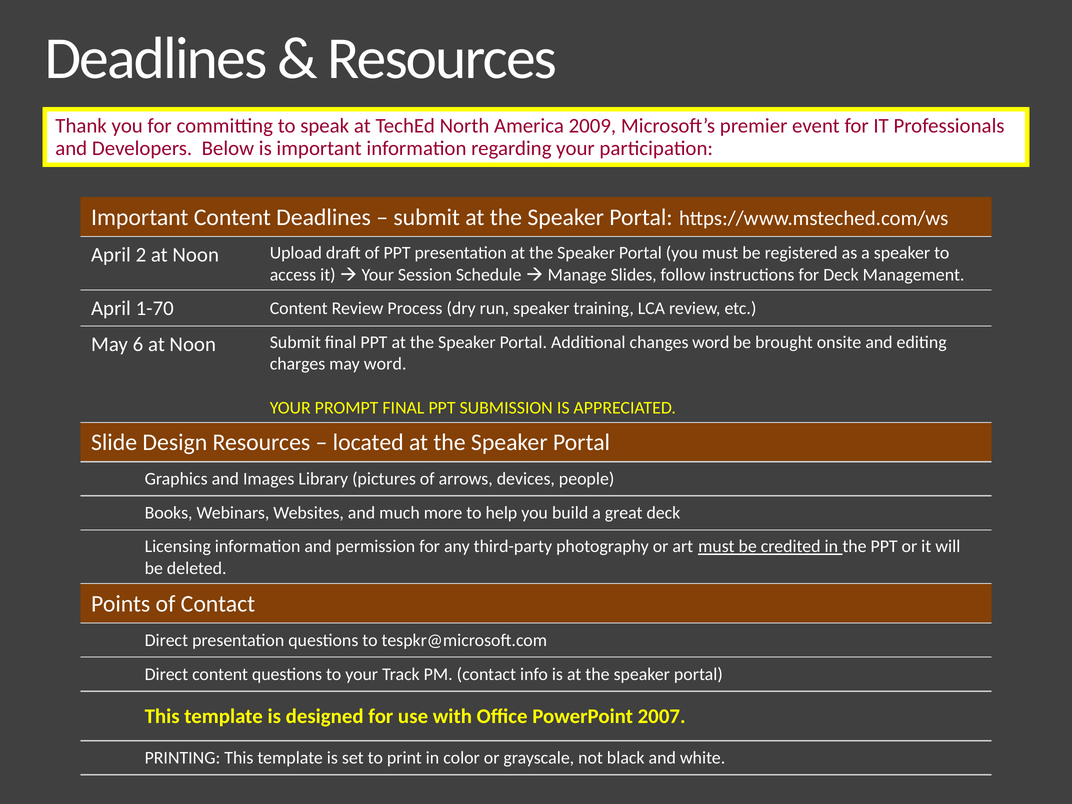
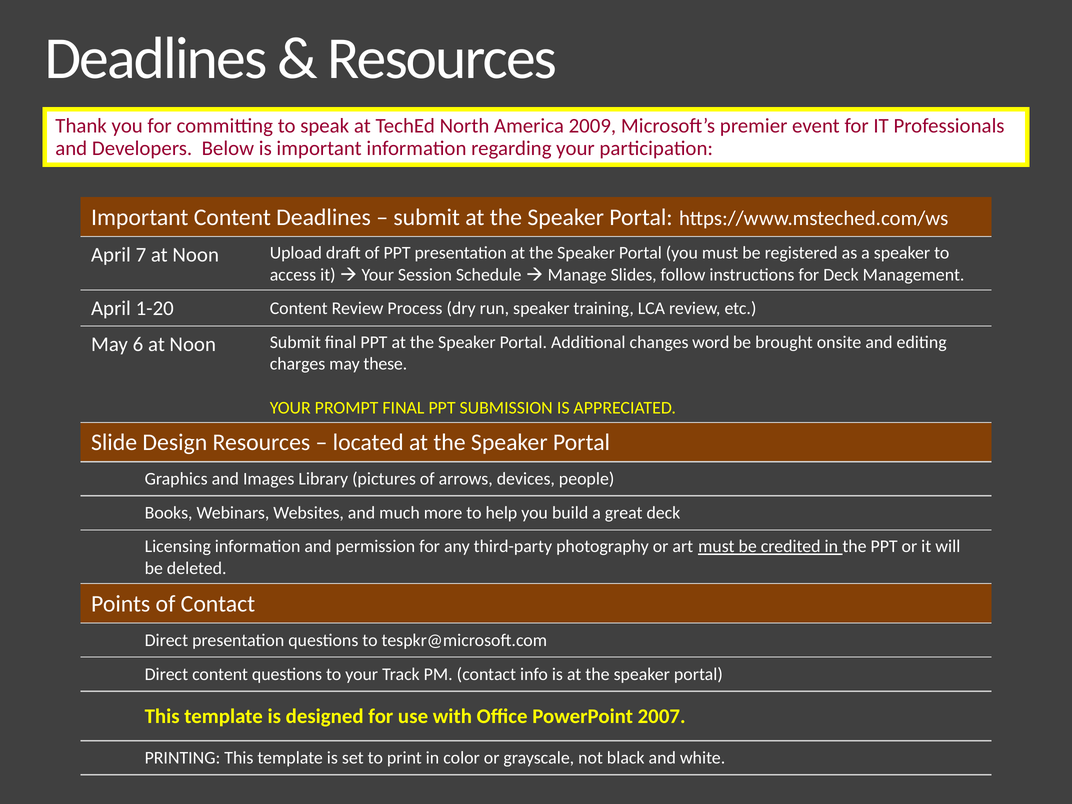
2: 2 -> 7 (141, 255)
1-70: 1-70 -> 1-20 (155, 308)
may word: word -> these (385, 364)
